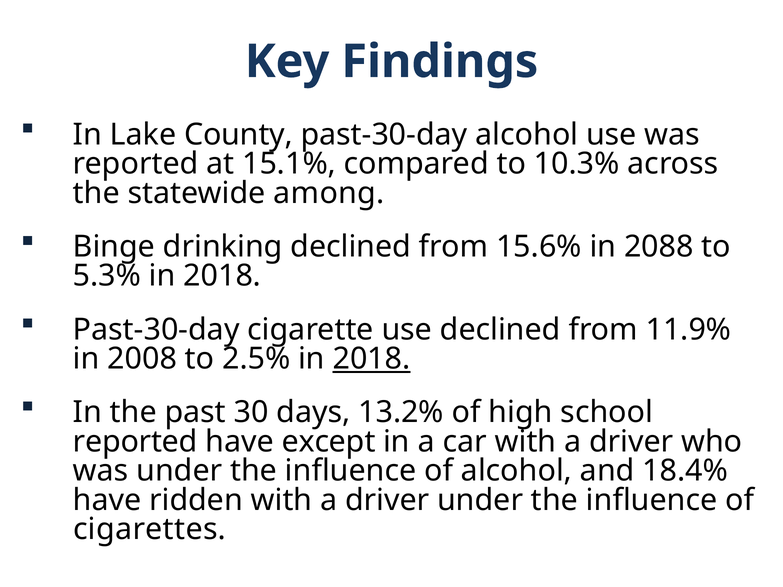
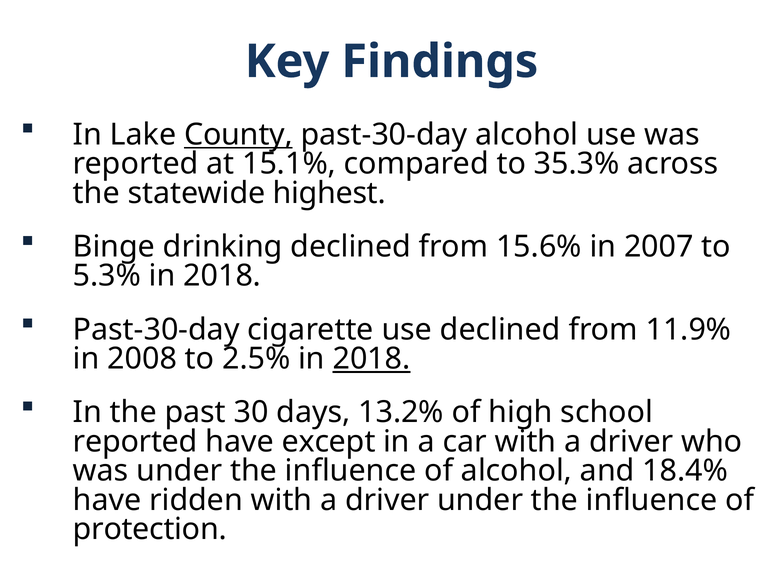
County underline: none -> present (238, 135)
10.3%: 10.3% -> 35.3% (577, 164)
among: among -> highest (329, 193)
2088: 2088 -> 2007 (659, 247)
cigarettes: cigarettes -> protection (150, 530)
